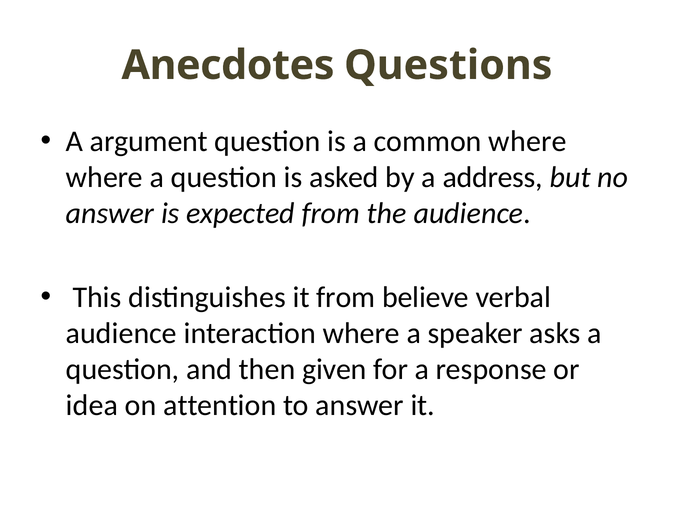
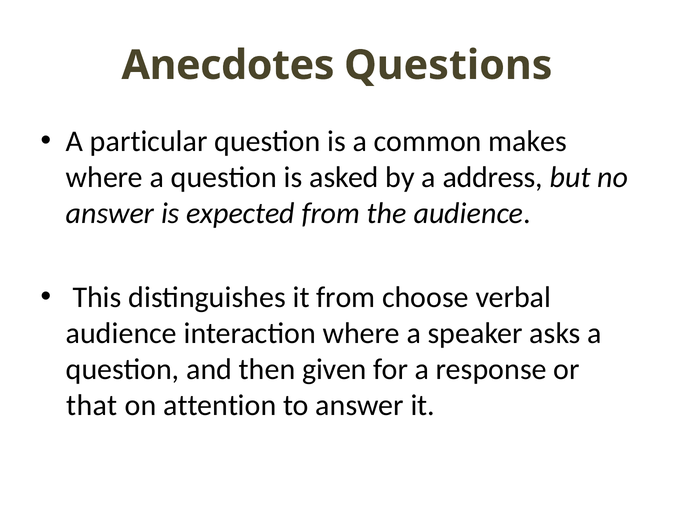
argument: argument -> particular (149, 142)
common where: where -> makes (528, 142)
believe: believe -> choose (425, 298)
idea: idea -> that (92, 406)
